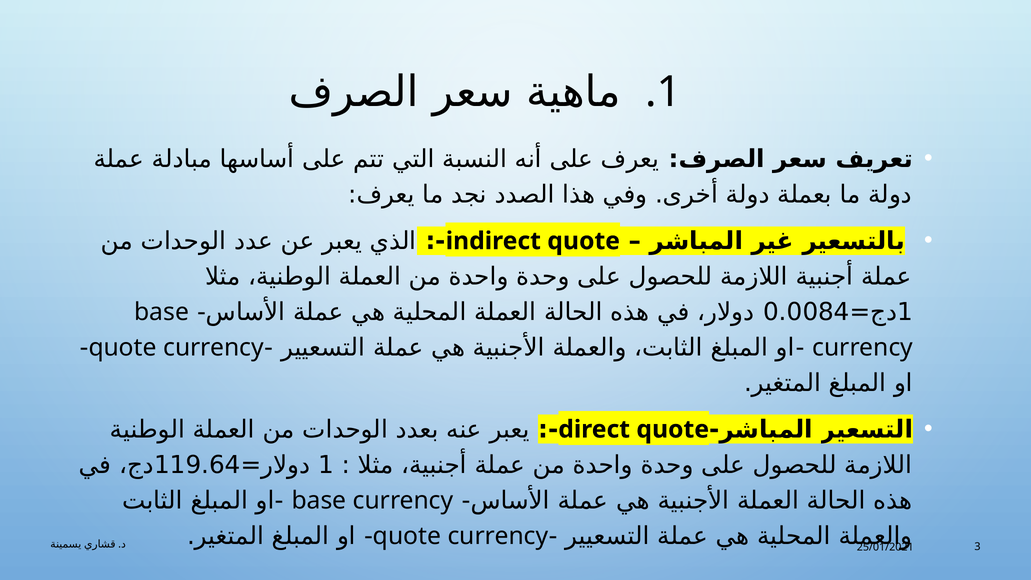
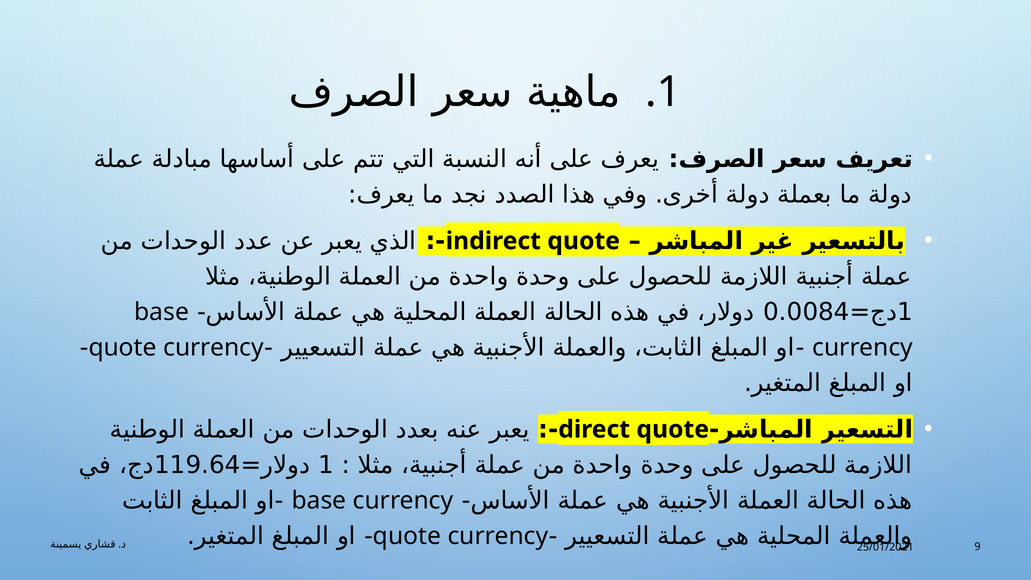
3: 3 -> 9 (978, 547)
